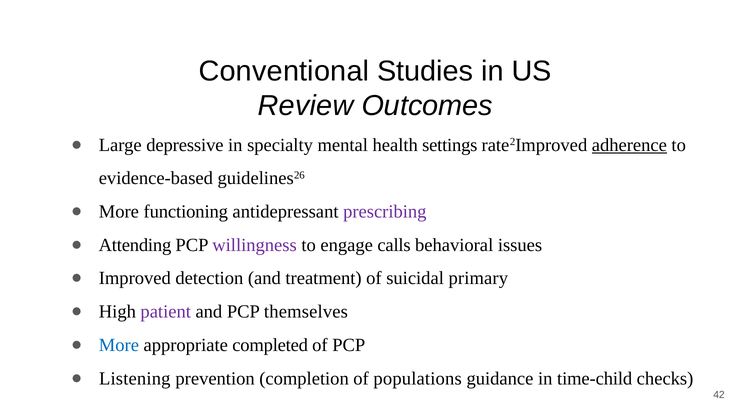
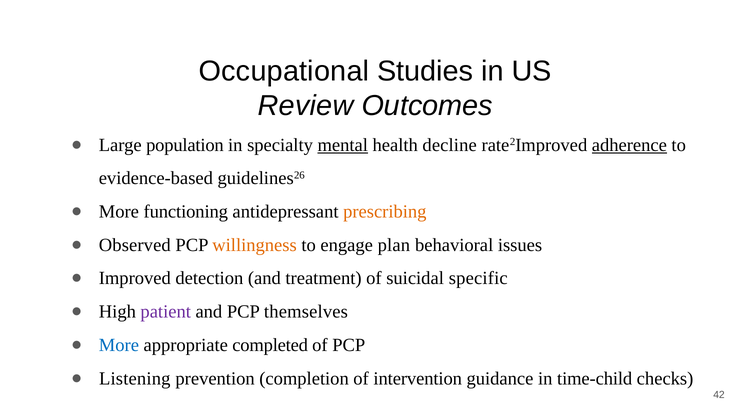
Conventional: Conventional -> Occupational (284, 71)
depressive: depressive -> population (185, 145)
mental underline: none -> present (343, 145)
settings: settings -> decline (450, 145)
prescribing colour: purple -> orange (385, 212)
Attending: Attending -> Observed (135, 245)
willingness colour: purple -> orange (255, 245)
calls: calls -> plan (394, 245)
primary: primary -> specific (478, 279)
populations: populations -> intervention (418, 379)
